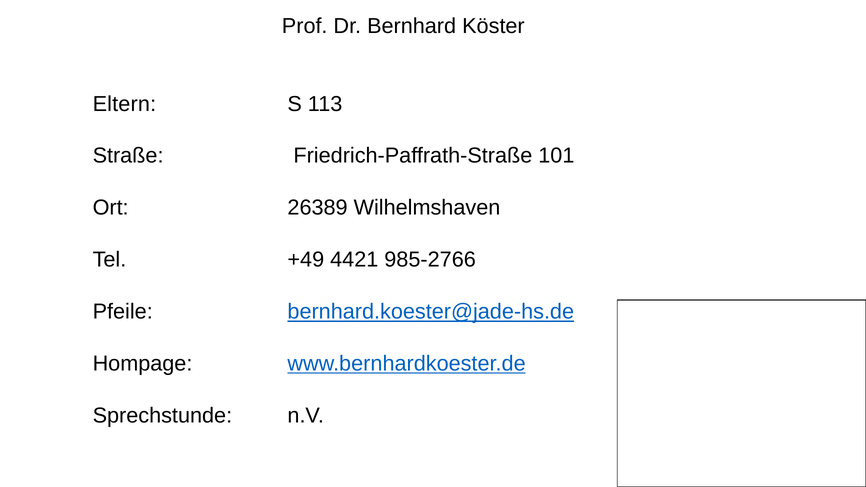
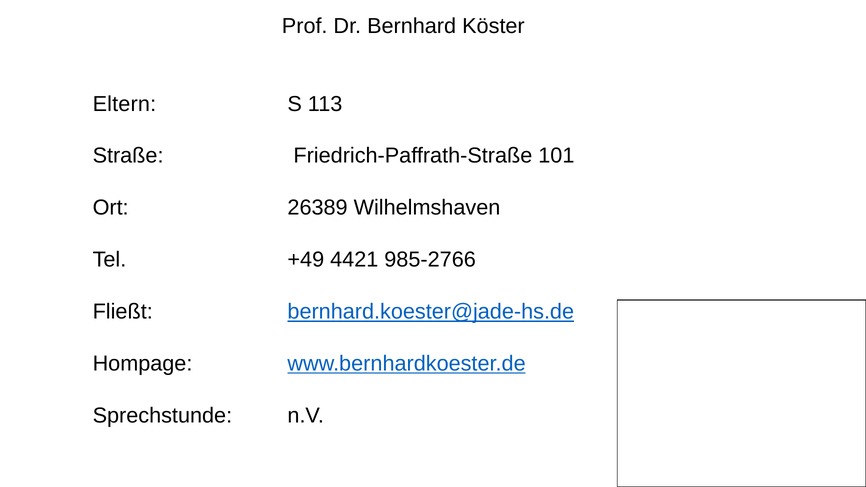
Pfeile: Pfeile -> Fließt (123, 312)
